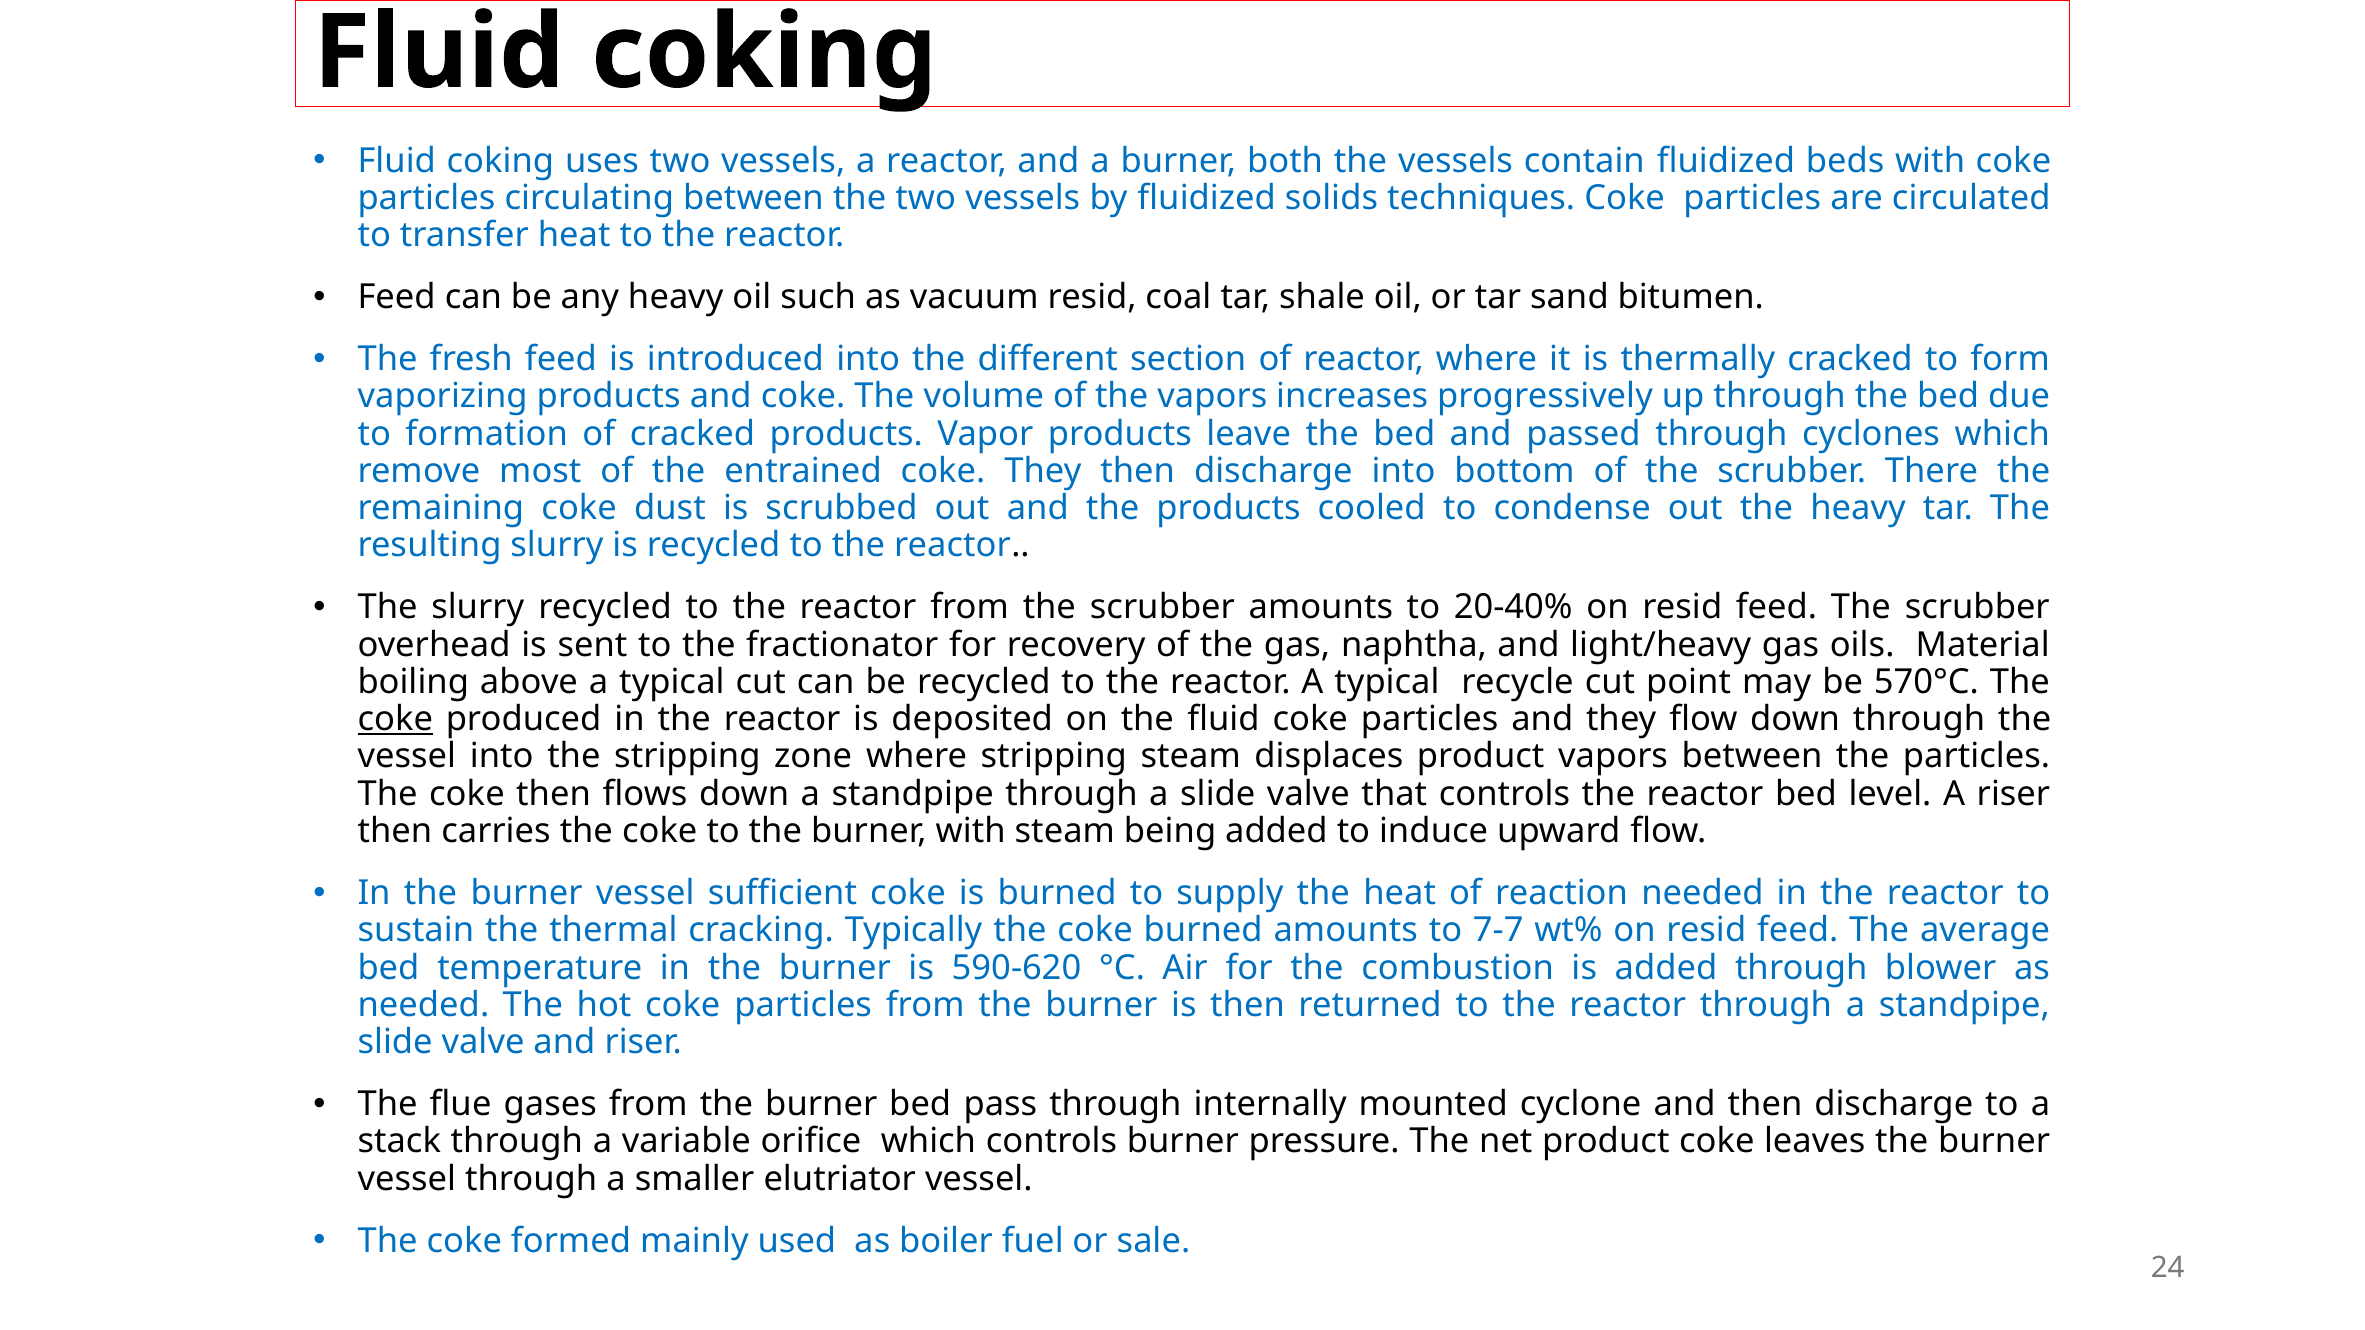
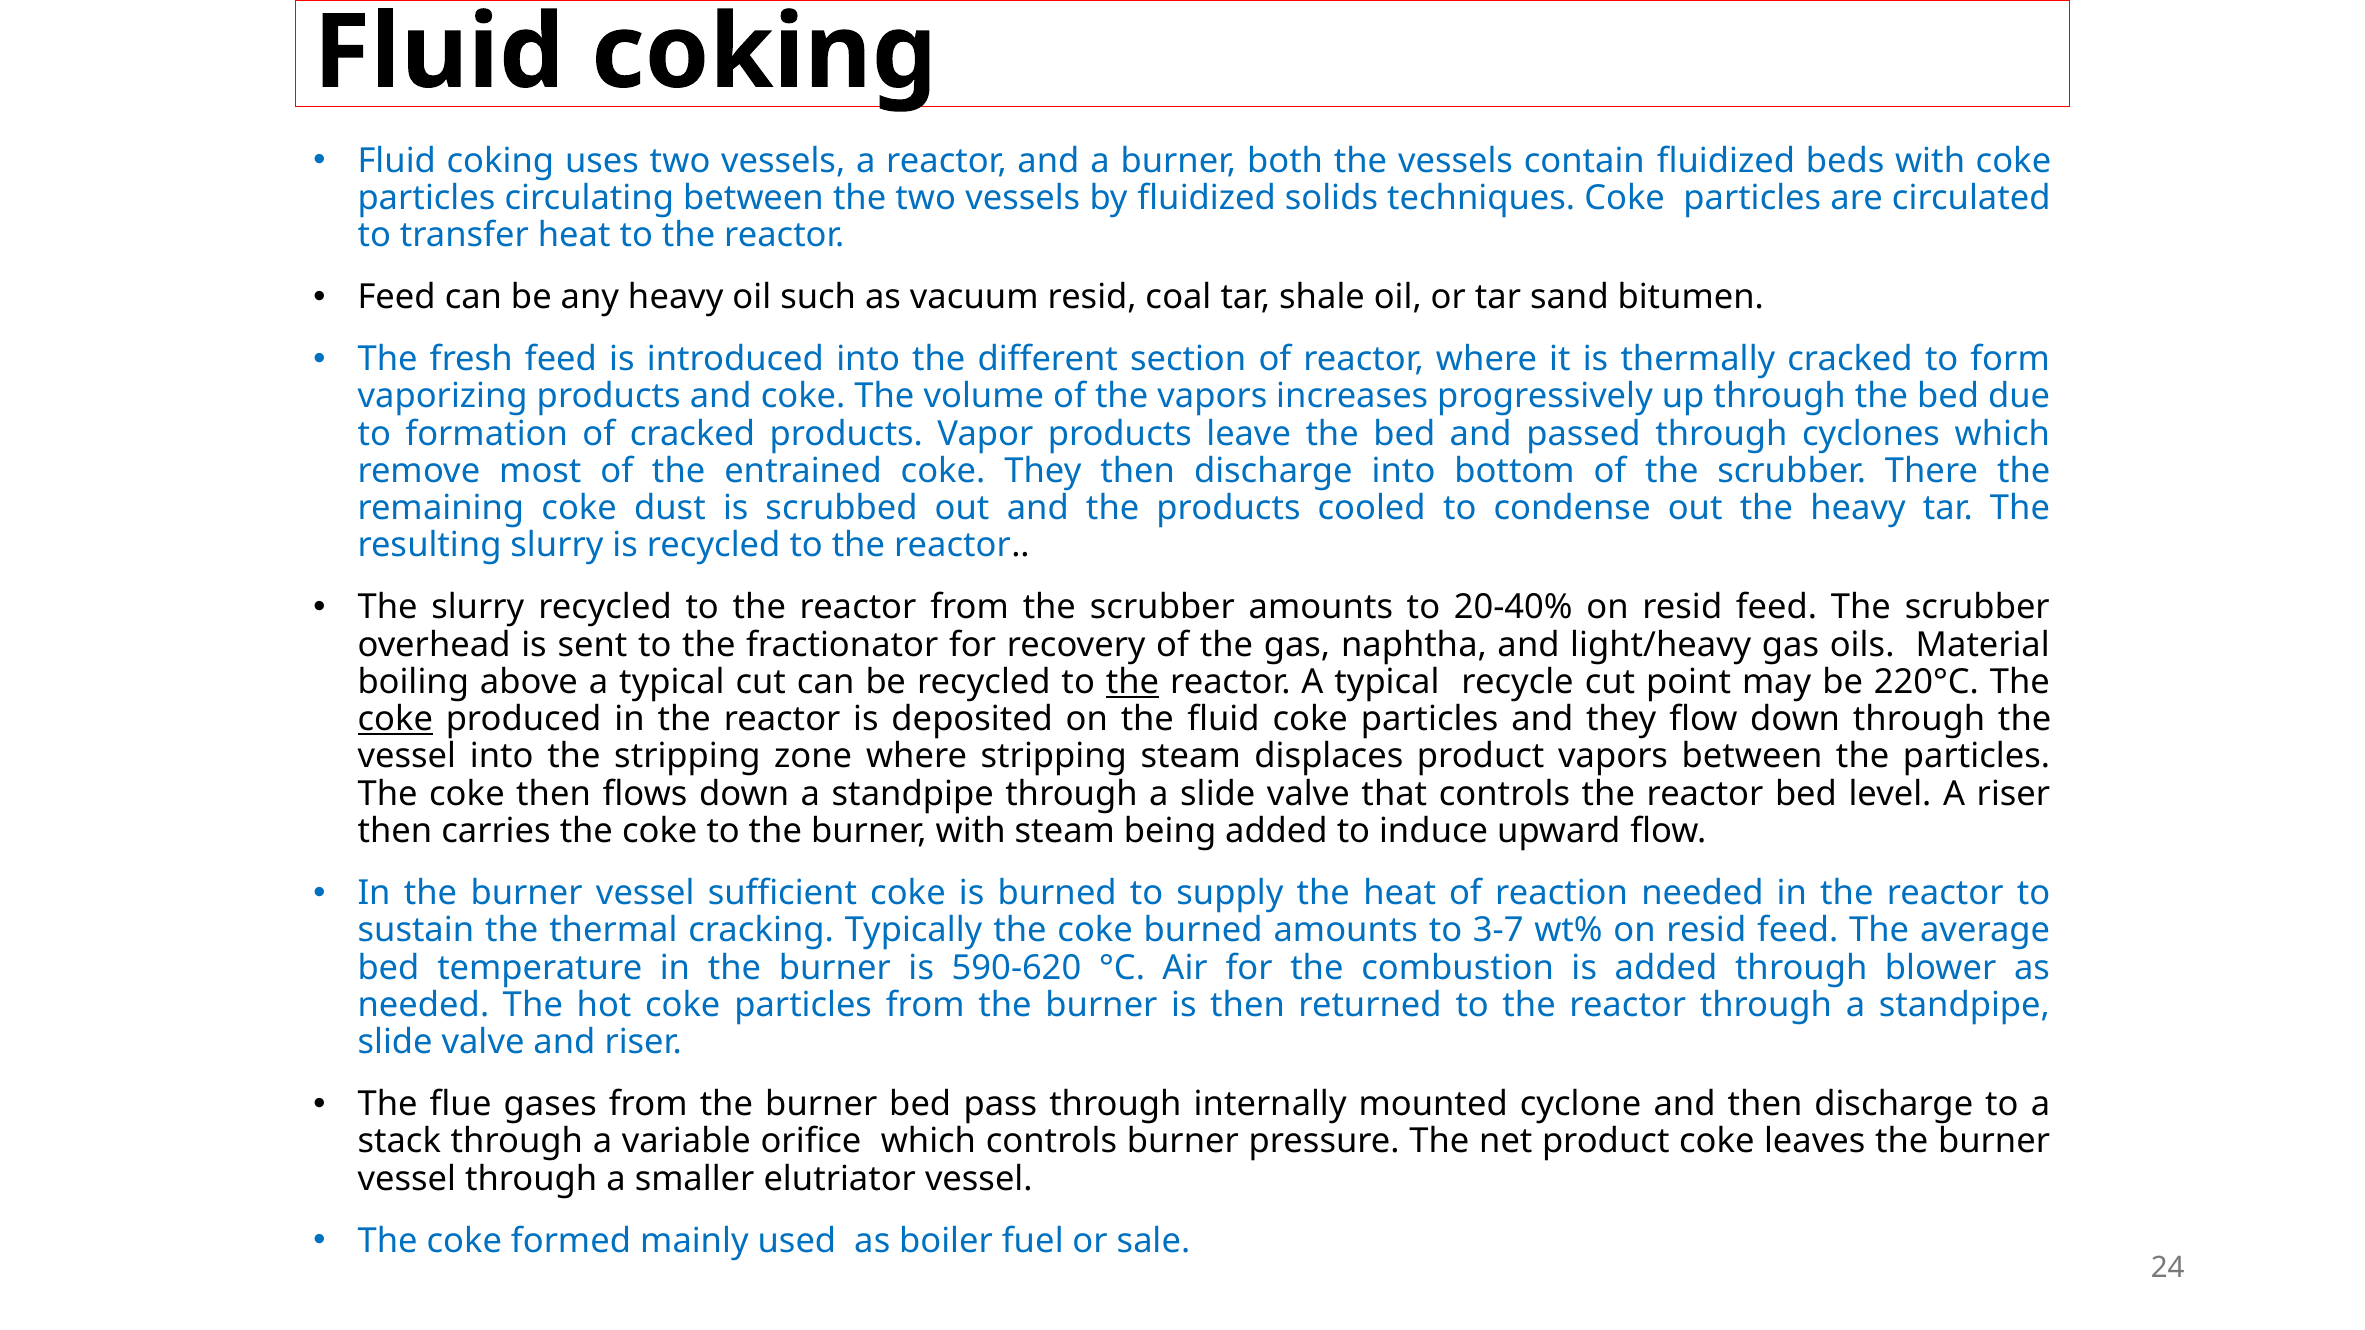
the underline: none -> present (1132, 682)
570°C: 570°C -> 220°C (1926, 682)
7-7: 7-7 -> 3-7 (1498, 931)
